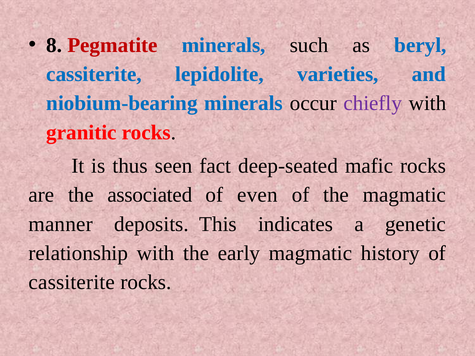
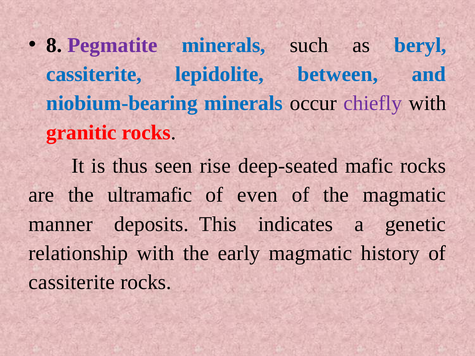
Pegmatite colour: red -> purple (113, 45)
varieties: varieties -> between (338, 74)
fact: fact -> rise (215, 166)
associated: associated -> ultramafic (150, 195)
